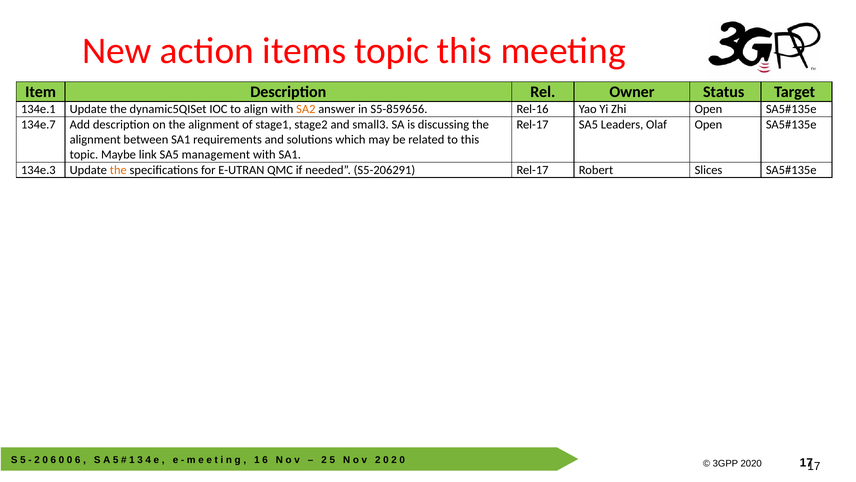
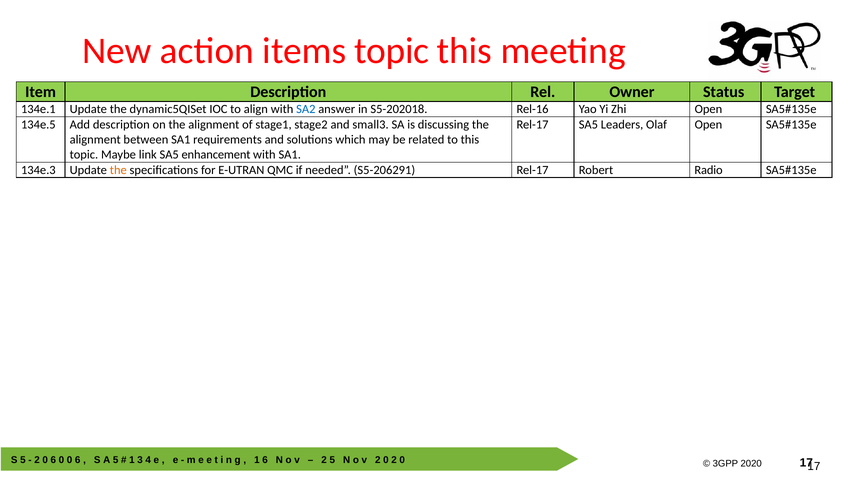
SA2 colour: orange -> blue (306, 109)
S5-859656: S5-859656 -> S5-202018 (399, 109)
134e.7: 134e.7 -> 134e.5 (38, 124)
management: management -> enhancement (216, 155)
Slices: Slices -> Radio (709, 170)
